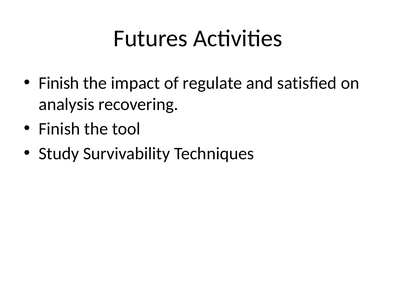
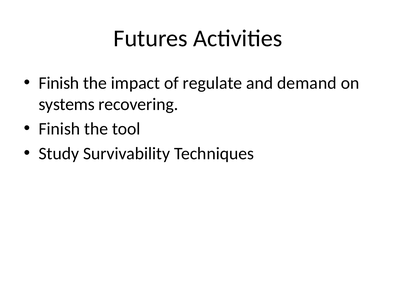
satisﬁed: satisﬁed -> demand (307, 83)
analysis: analysis -> systems (67, 104)
